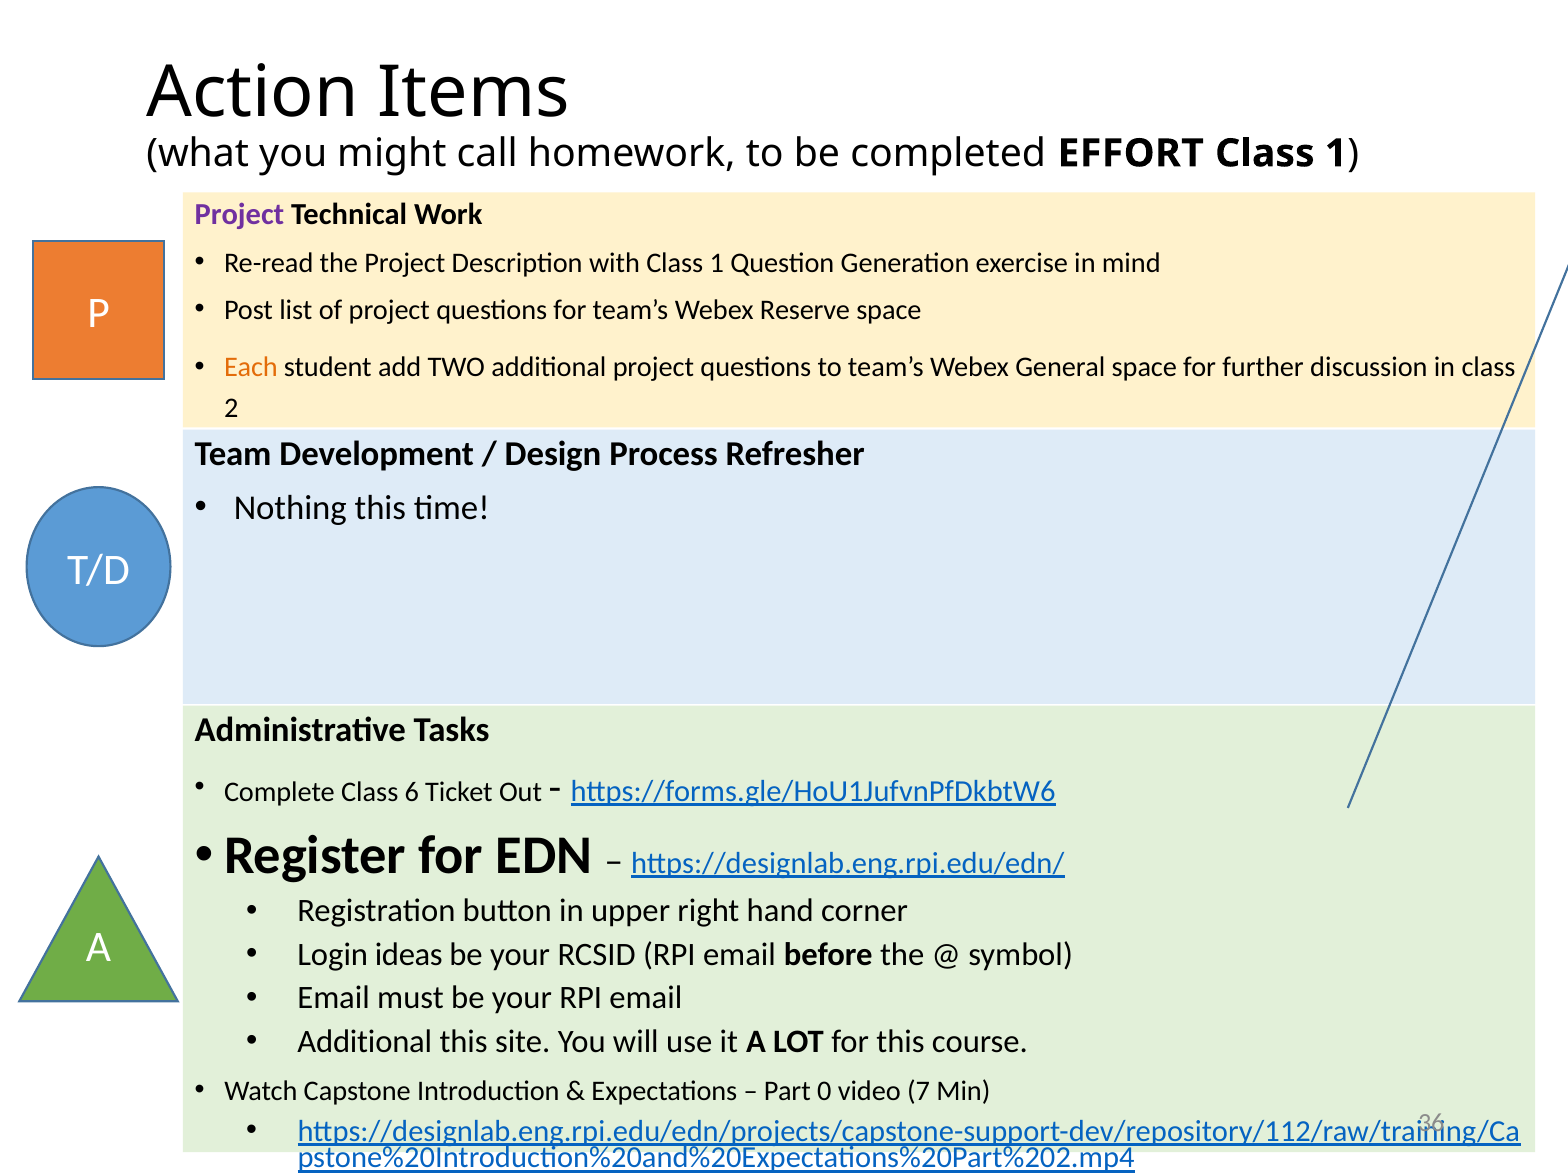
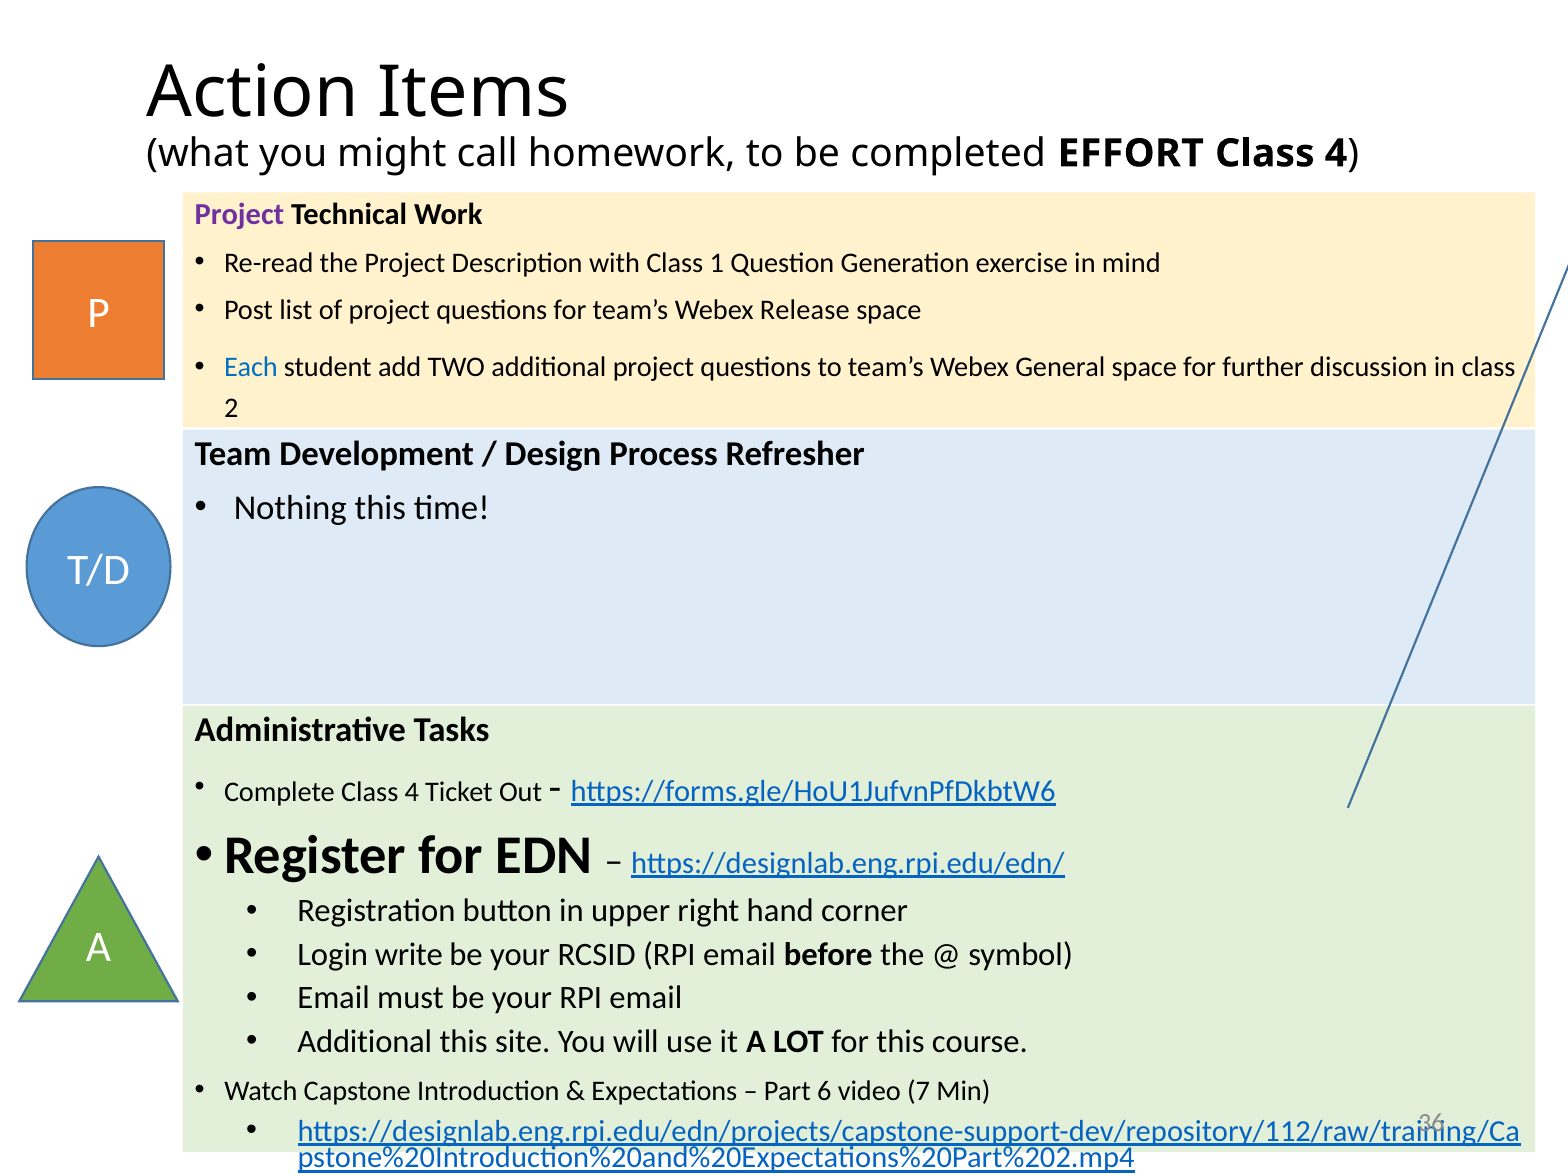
1: 1 -> 4 (1336, 153)
Reserve: Reserve -> Release (805, 310)
Each colour: orange -> blue (251, 367)
Complete Class 6: 6 -> 4 (412, 792)
ideas: ideas -> write (409, 954)
0: 0 -> 6 (824, 1091)
